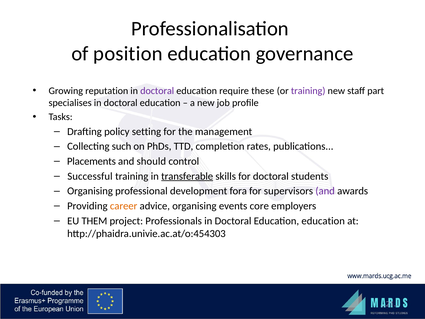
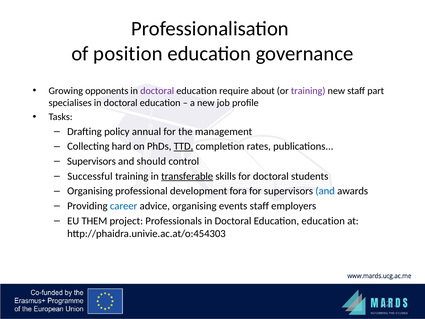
reputation: reputation -> opponents (107, 91)
these: these -> about (263, 91)
setting: setting -> annual (147, 131)
such: such -> hard (122, 146)
TTD underline: none -> present (184, 146)
Placements: Placements -> Supervisors (91, 161)
and colour: purple -> blue (325, 191)
career colour: orange -> blue (124, 206)
events core: core -> staff (259, 206)
